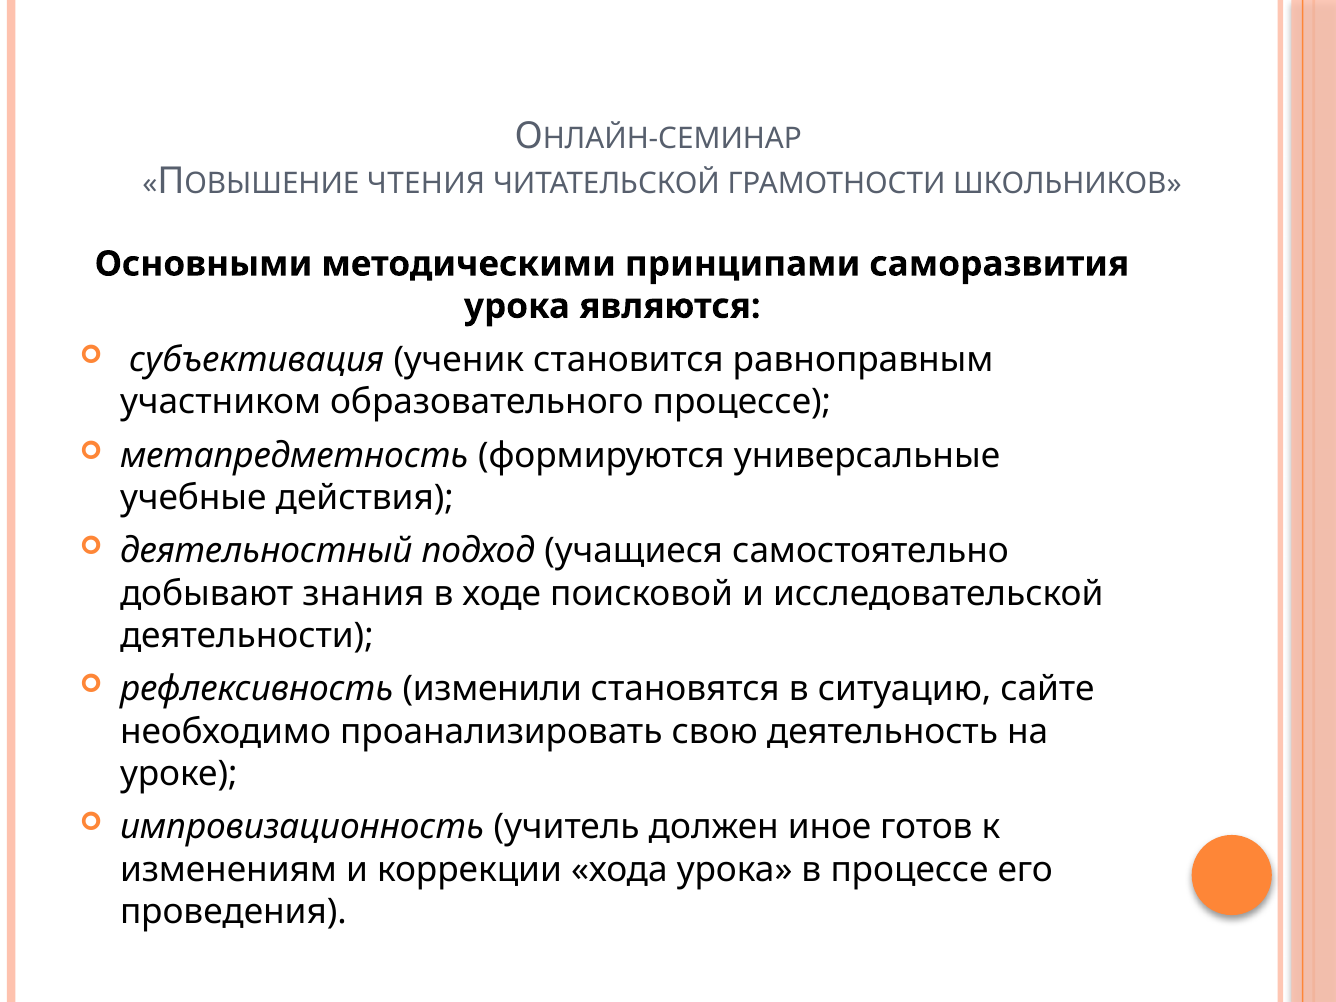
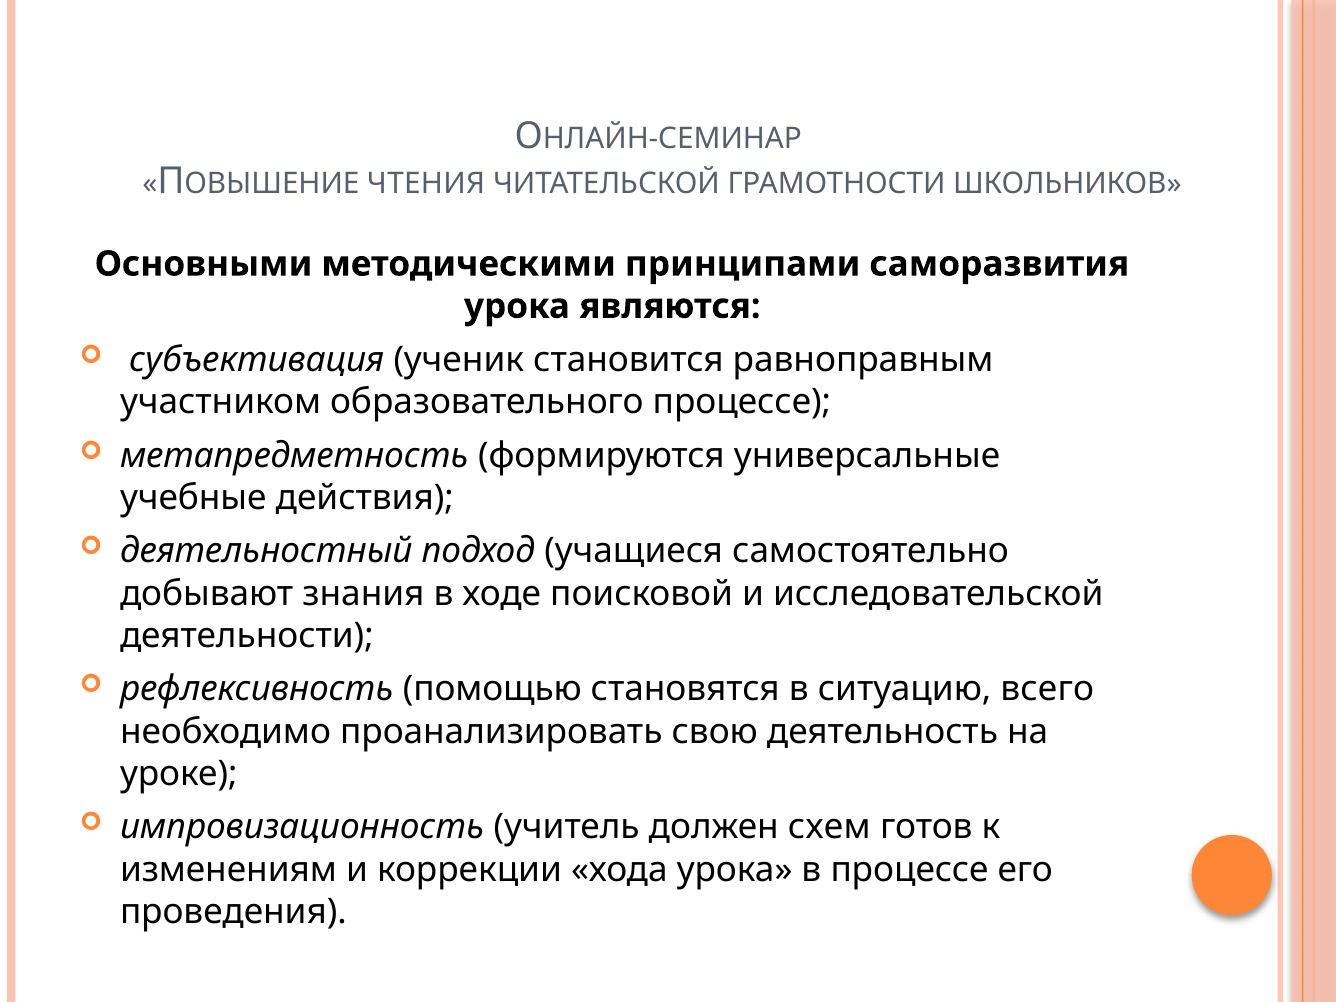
изменили: изменили -> помощью (492, 689)
сайте: сайте -> всего (1047, 689)
иное: иное -> схем (829, 827)
